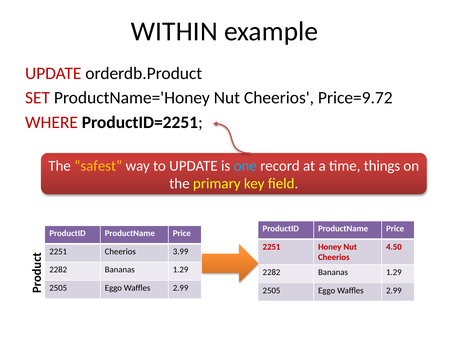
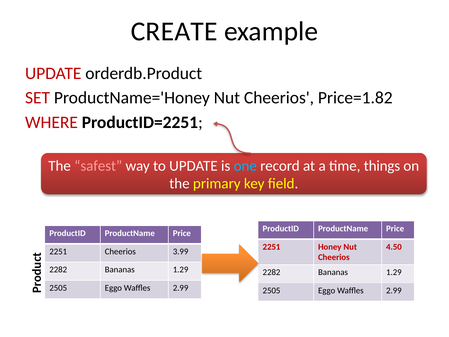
WITHIN: WITHIN -> CREATE (174, 32)
Price=9.72: Price=9.72 -> Price=1.82 (355, 98)
safest colour: yellow -> pink (98, 166)
